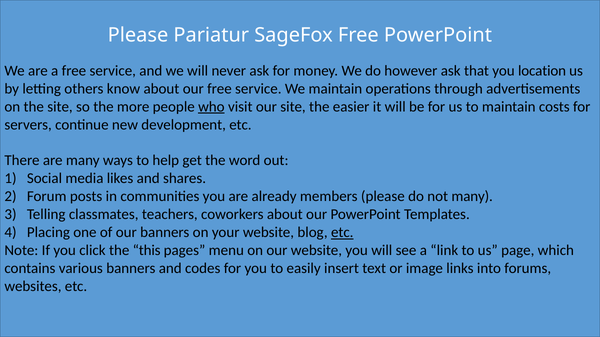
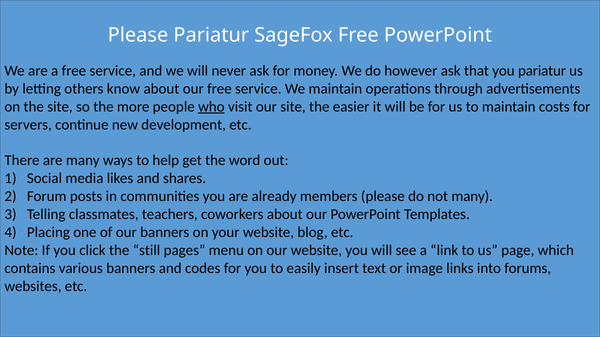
you location: location -> pariatur (542, 71)
etc underline: present -> none (342, 233)
this: this -> still (147, 251)
